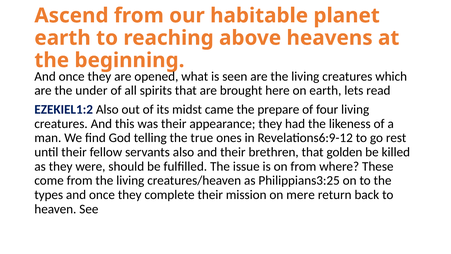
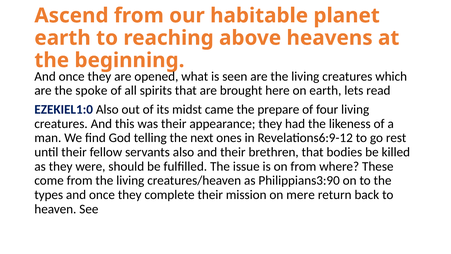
under: under -> spoke (91, 90)
EZEKIEL1:2: EZEKIEL1:2 -> EZEKIEL1:0 (64, 109)
true: true -> next (202, 138)
golden: golden -> bodies (344, 152)
Philippians3:25: Philippians3:25 -> Philippians3:90 (299, 180)
